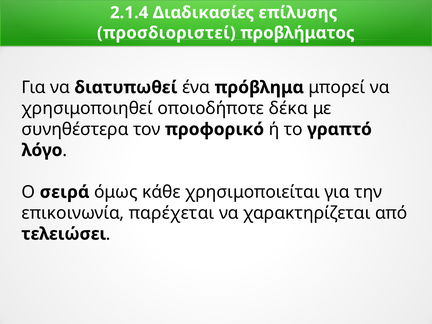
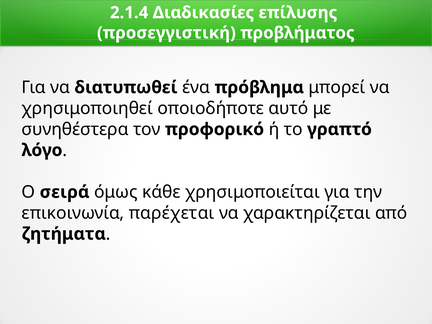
προσδιοριστεί: προσδιοριστεί -> προσεγγιστική (166, 33)
δέκα: δέκα -> αυτό (289, 108)
τελειώσει: τελειώσει -> ζητήματα (64, 234)
